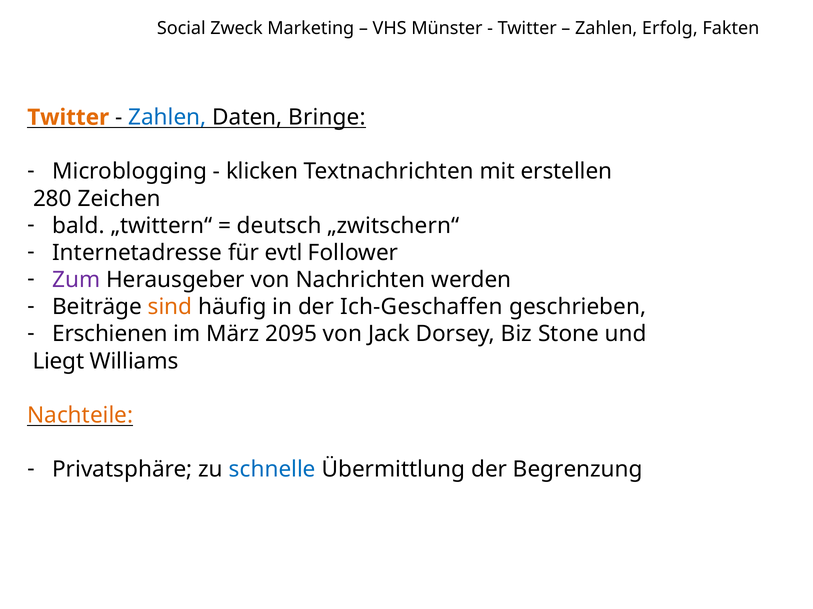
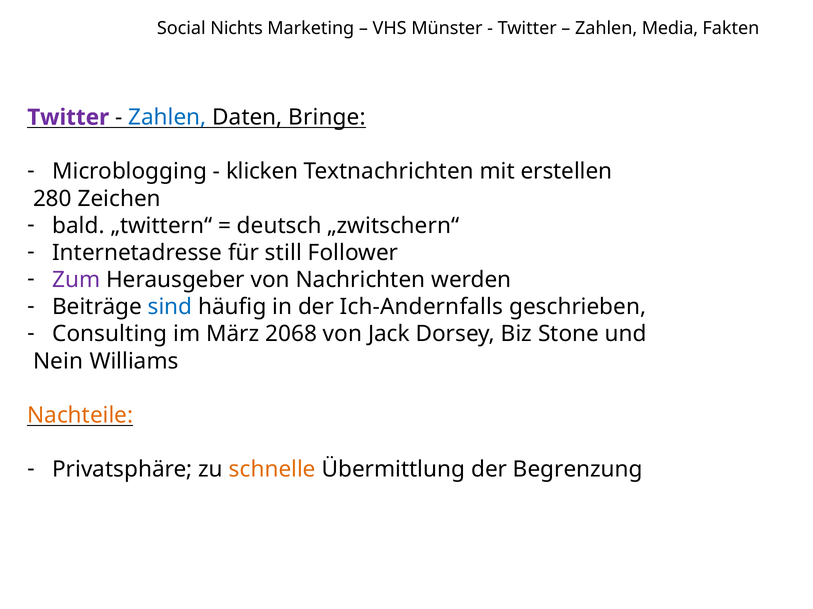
Zweck: Zweck -> Nichts (237, 28)
Erfolg: Erfolg -> Media (670, 28)
Twitter colour: orange -> purple (68, 118)
evtl: evtl -> still (283, 253)
sind colour: orange -> blue (170, 307)
Ich-Geschaffen: Ich-Geschaffen -> Ich-Andernfalls (422, 307)
Erschienen: Erschienen -> Consulting (110, 334)
2095: 2095 -> 2068 (291, 334)
Liegt: Liegt -> Nein (58, 361)
schnelle colour: blue -> orange (272, 470)
